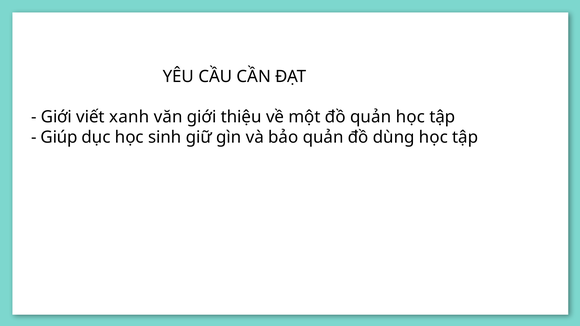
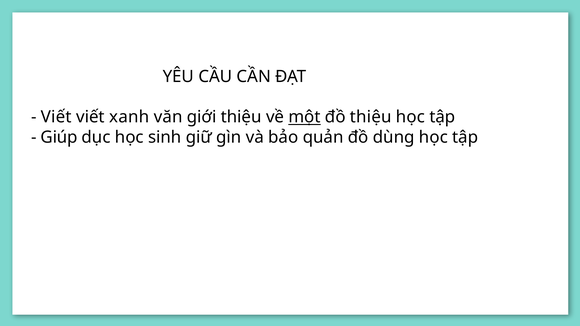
Giới: Giới -> Viết (56, 117)
một underline: none -> present (305, 117)
đồ quản: quản -> thiệu (371, 117)
